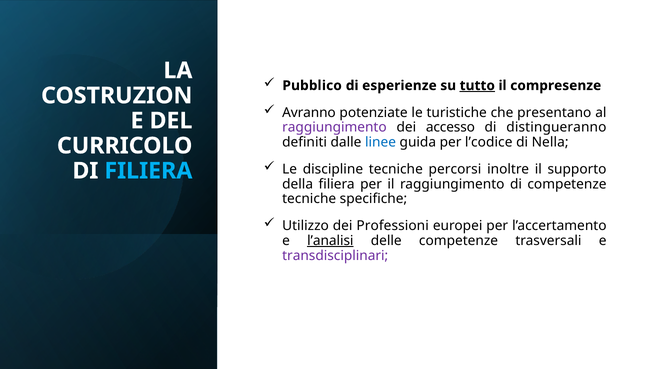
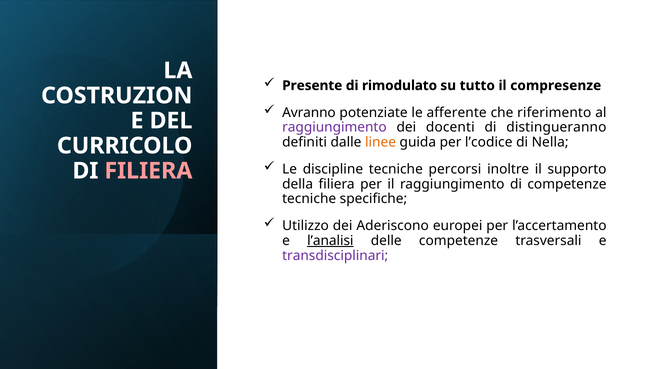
Pubblico: Pubblico -> Presente (312, 86)
esperienze: esperienze -> rimodulato (400, 86)
tutto underline: present -> none (477, 86)
turistiche: turistiche -> afferente (457, 113)
presentano: presentano -> riferimento (554, 113)
accesso: accesso -> docenti (450, 127)
linee colour: blue -> orange (380, 142)
FILIERA colour: light blue -> pink (148, 171)
Professioni: Professioni -> Aderiscono (393, 226)
